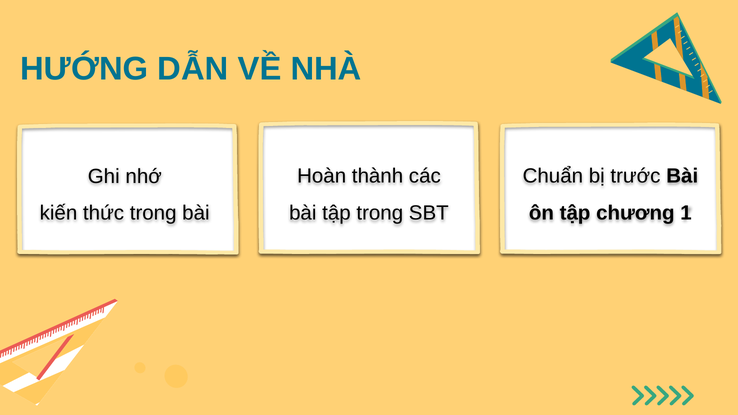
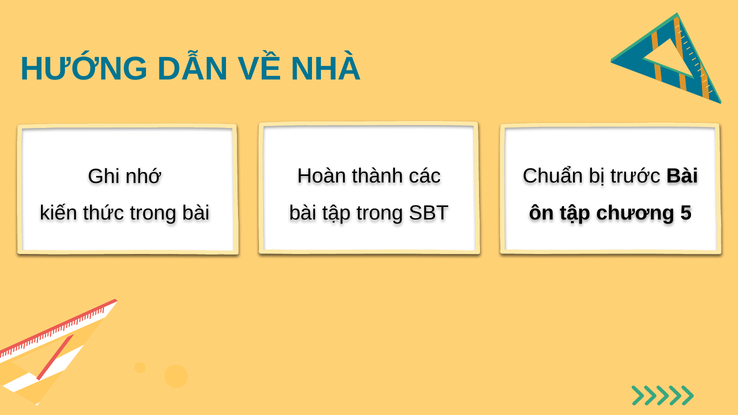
1: 1 -> 5 (686, 213)
